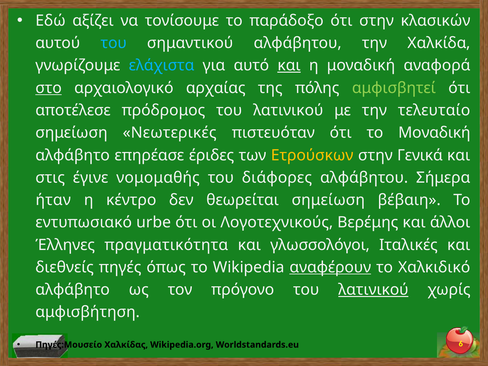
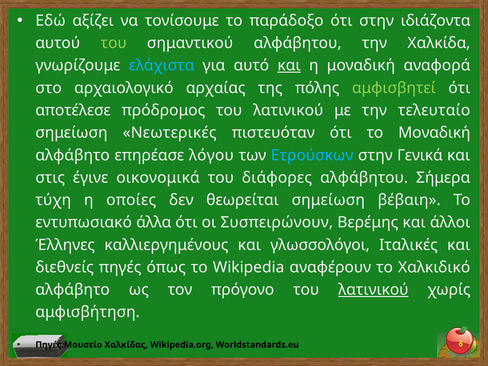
κλασικών: κλασικών -> ιδιάζοντα (436, 21)
του colour: light blue -> light green (114, 43)
στο underline: present -> none (49, 88)
έριδες: έριδες -> λόγου (211, 155)
Ετρούσκων colour: yellow -> light blue (312, 155)
νομομαθής: νομομαθής -> οικονομικά (158, 178)
ήταν: ήταν -> τύχη (53, 200)
κέντρο: κέντρο -> οποίες (131, 200)
urbe: urbe -> άλλα (154, 222)
Λογοτεχνικούς: Λογοτεχνικούς -> Συσπειρώνουν (277, 222)
πραγματικότητα: πραγματικότητα -> καλλιεργημένους (166, 245)
αναφέρουν underline: present -> none (330, 267)
